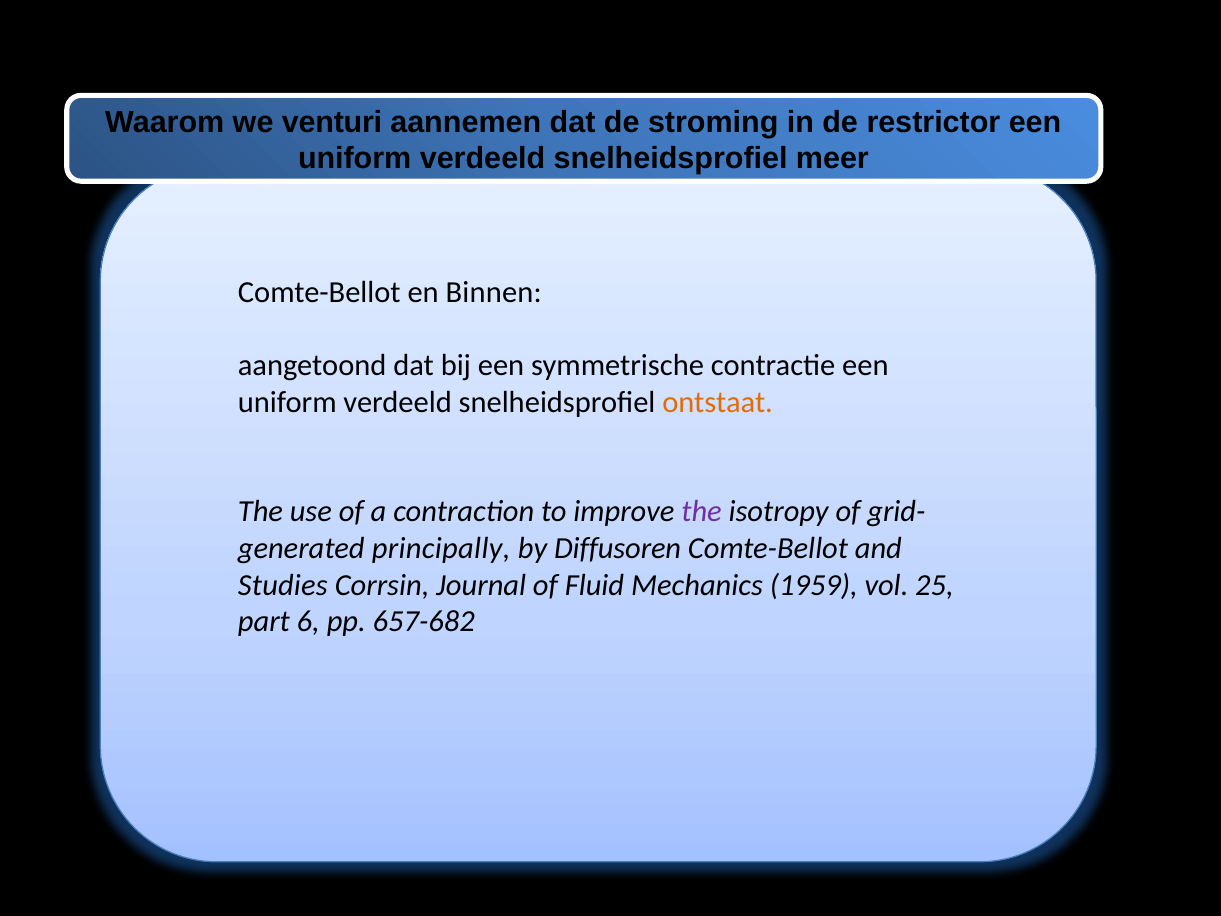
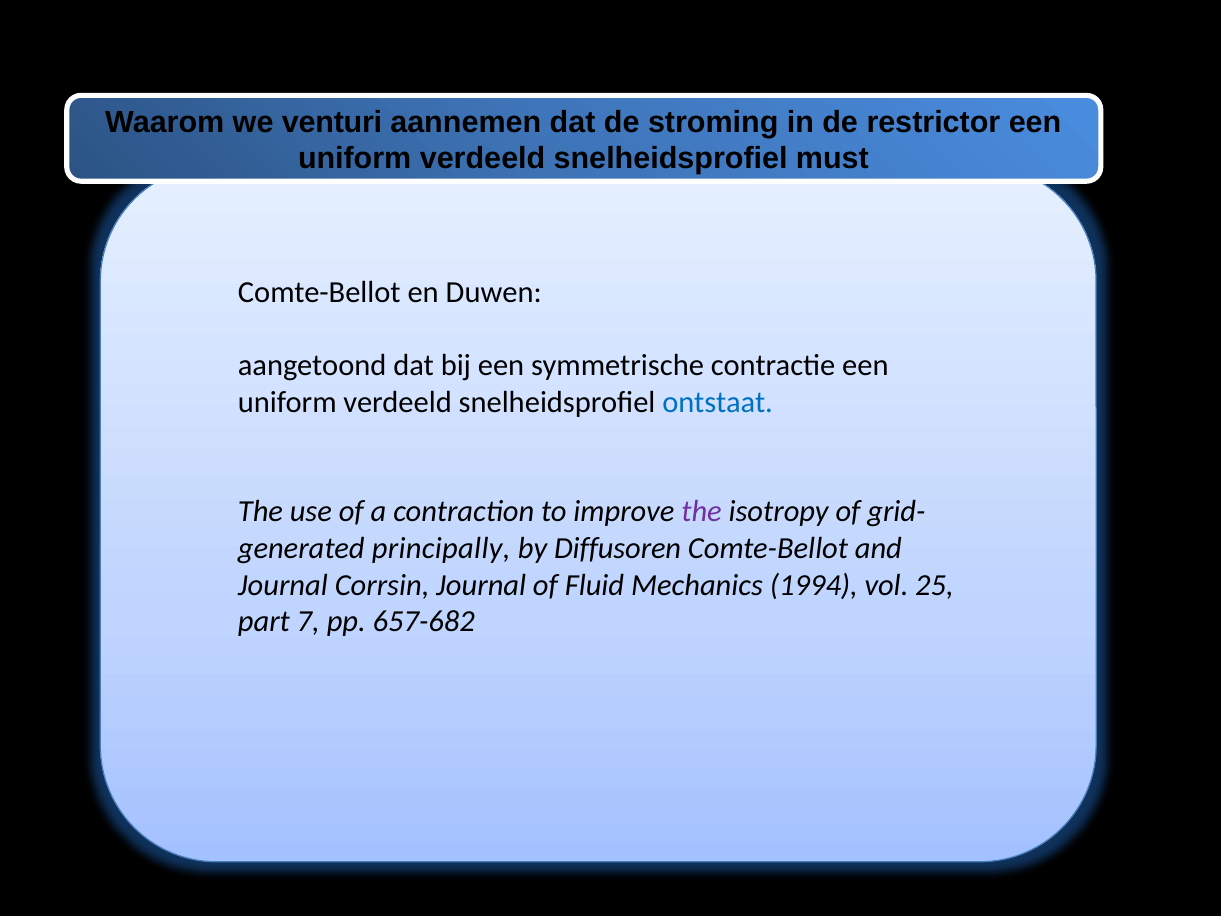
meer: meer -> must (832, 159)
Binnen: Binnen -> Duwen (494, 292)
ontstaat colour: orange -> blue (718, 402)
Studies: Studies -> Journal (283, 585)
1959: 1959 -> 1994 (814, 585)
6: 6 -> 7 (308, 622)
